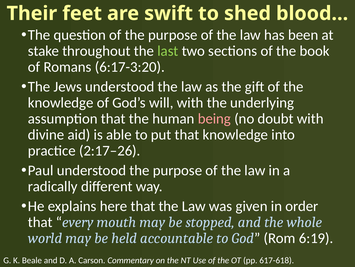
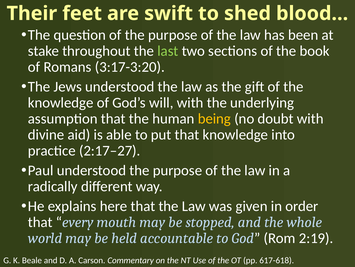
6:17-3:20: 6:17-3:20 -> 3:17-3:20 (130, 67)
being colour: pink -> yellow (214, 118)
2:17–26: 2:17–26 -> 2:17–27 (110, 150)
6:19: 6:19 -> 2:19 (316, 238)
